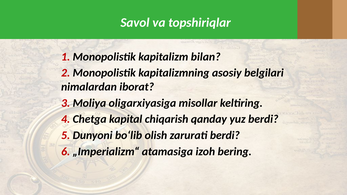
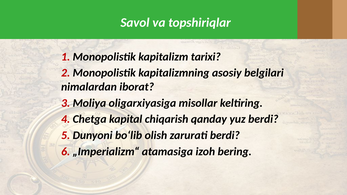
bilan: bilan -> tarixi (206, 57)
